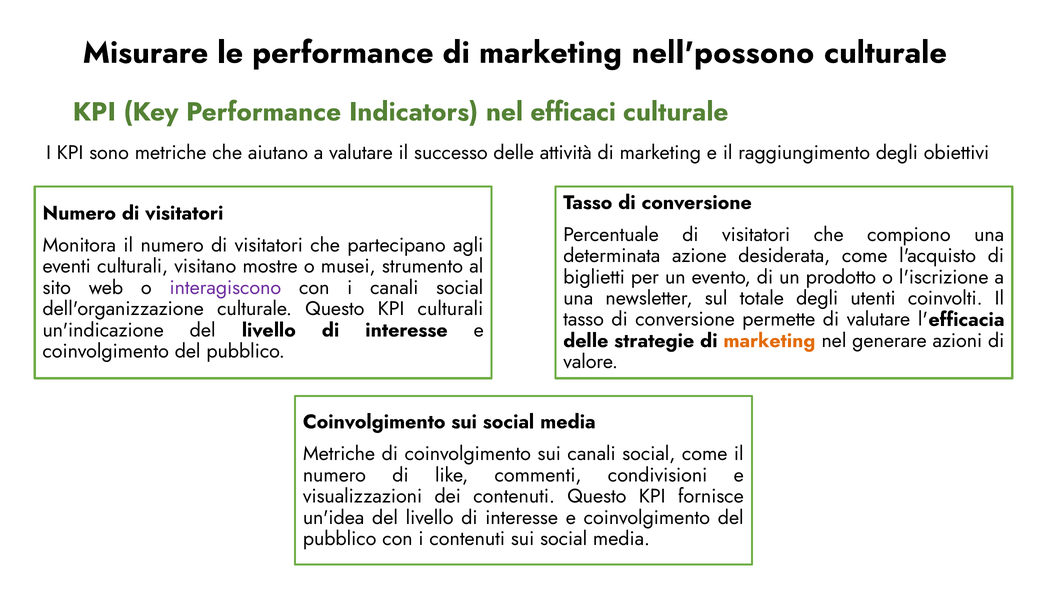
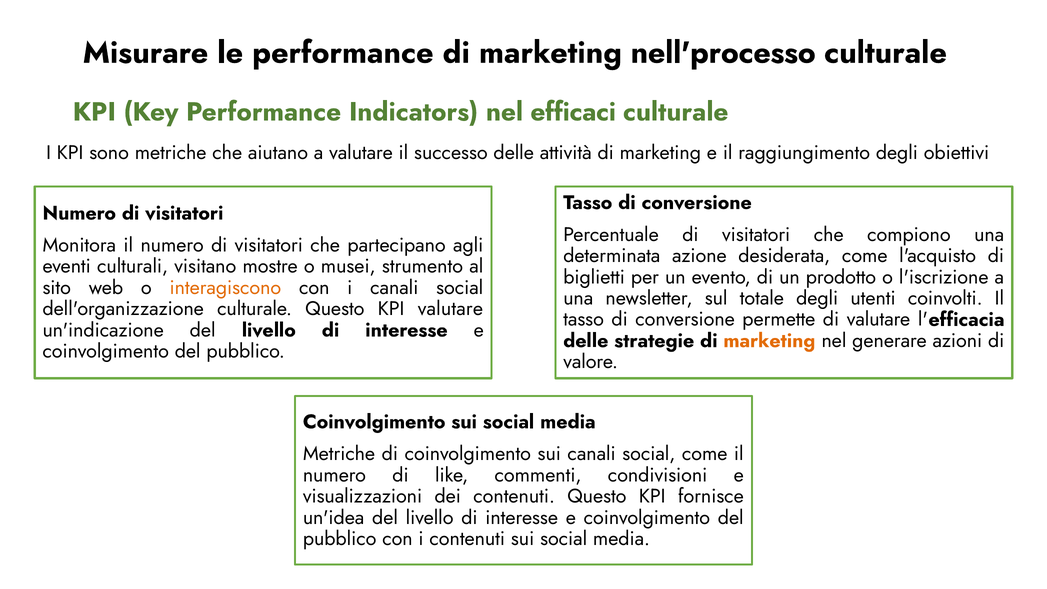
nell'possono: nell'possono -> nell'processo (723, 53)
interagiscono colour: purple -> orange (225, 288)
KPI culturali: culturali -> valutare (450, 309)
